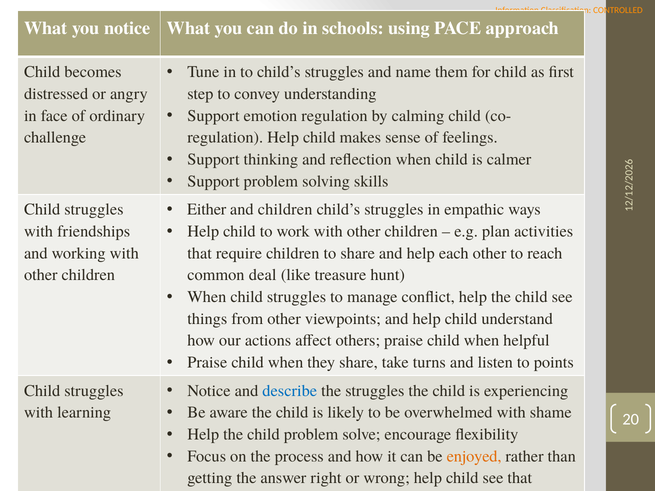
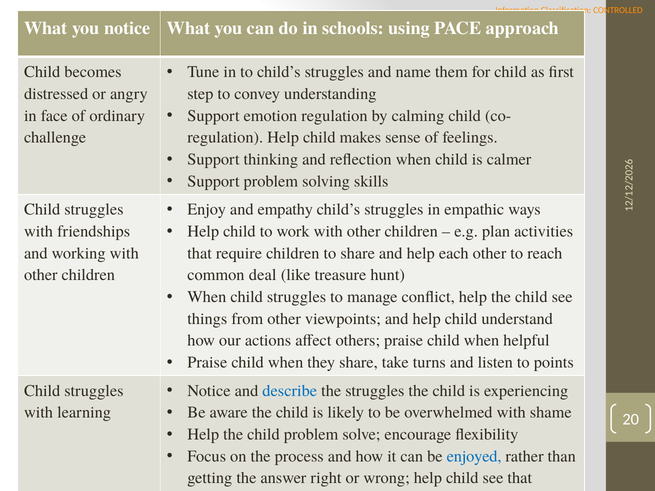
Either: Either -> Enjoy (207, 210)
and children: children -> empathy (285, 210)
enjoyed colour: orange -> blue (474, 456)
